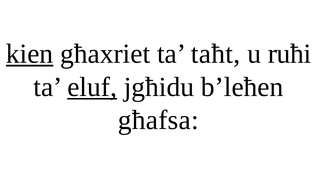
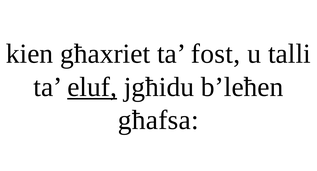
kien underline: present -> none (30, 54)
taħt: taħt -> fost (216, 54)
ruħi: ruħi -> talli (289, 54)
